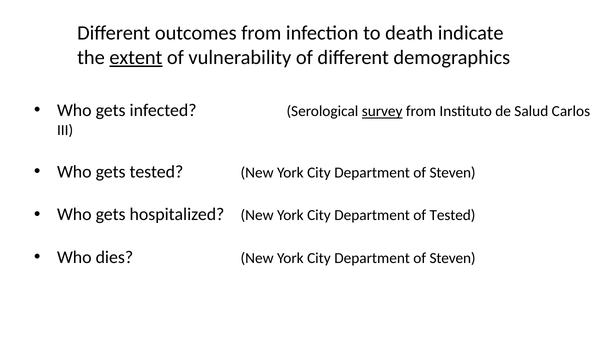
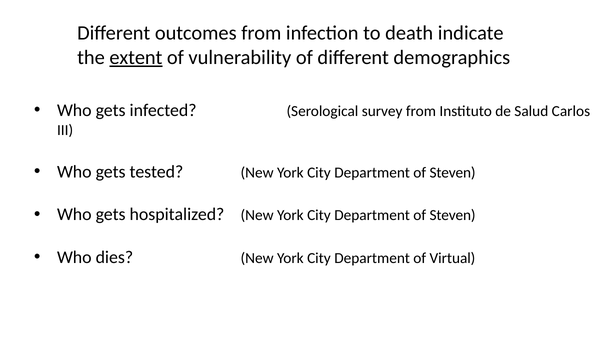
survey underline: present -> none (382, 112)
Tested: Tested -> Steven (453, 216)
Steven: Steven -> Virtual (452, 258)
